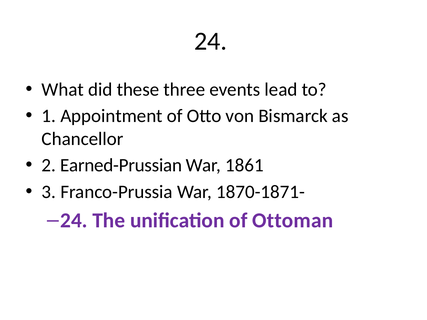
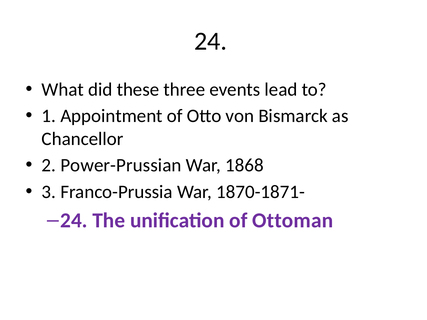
Earned-Prussian: Earned-Prussian -> Power-Prussian (121, 166)
1861: 1861 -> 1868 (245, 166)
